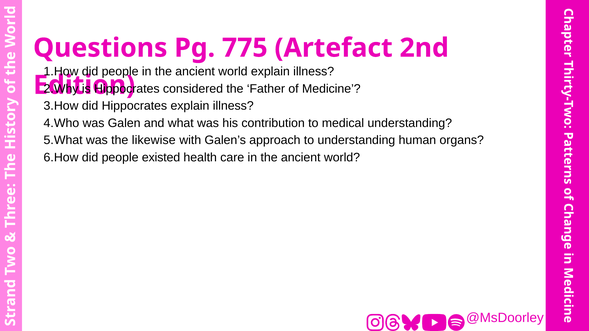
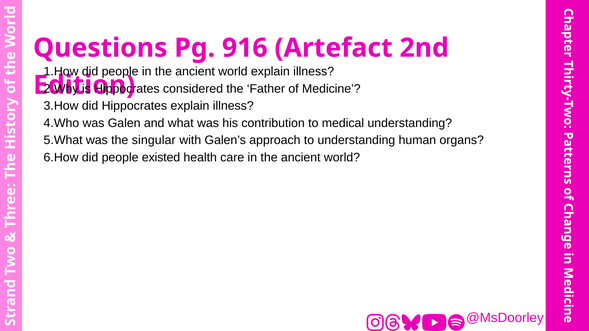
775: 775 -> 916 (245, 48)
likewise: likewise -> singular (154, 140)
